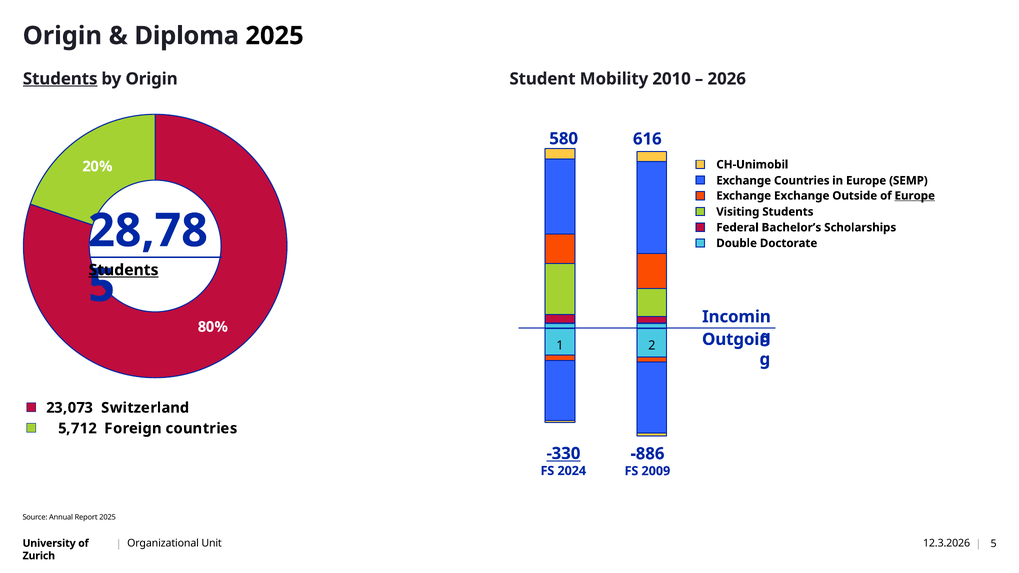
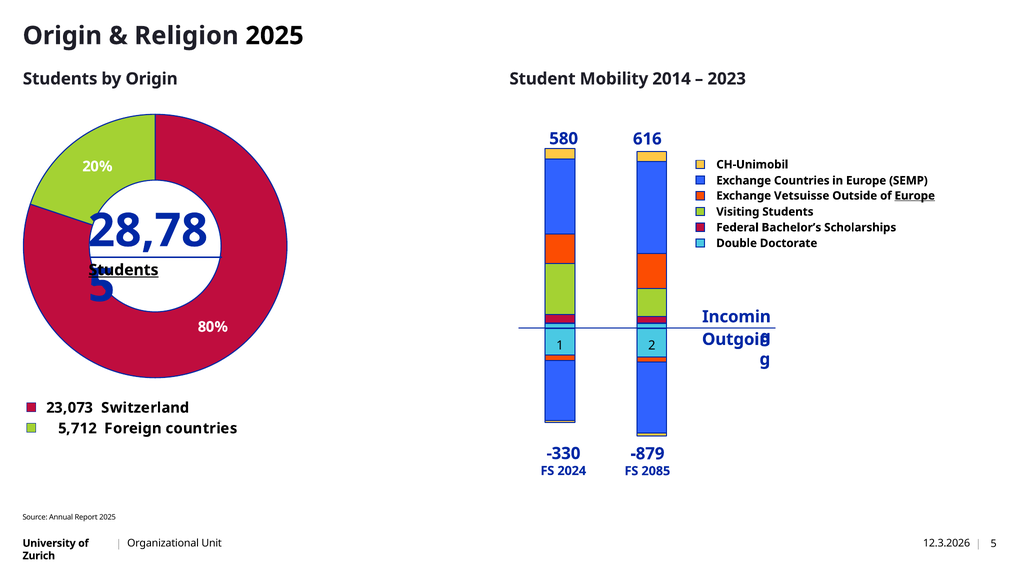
Diploma: Diploma -> Religion (187, 36)
Students underline: present -> none (60, 79)
2010: 2010 -> 2014 (672, 79)
2026: 2026 -> 2023 (727, 79)
Exchange Exchange: Exchange -> Vetsuisse (802, 196)
-330 underline: present -> none (563, 454)
-886: -886 -> -879 (647, 454)
2009: 2009 -> 2085 (656, 471)
